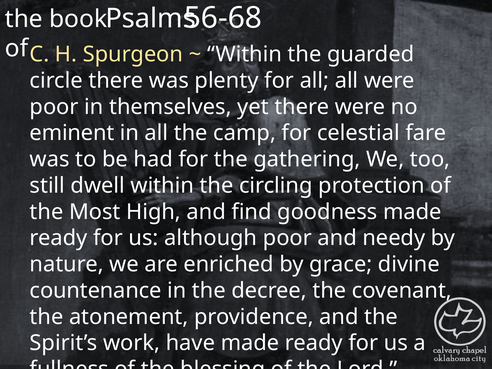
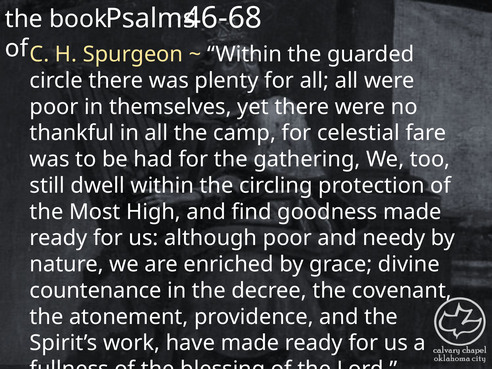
56-68: 56-68 -> 46-68 (223, 18)
eminent: eminent -> thankful (72, 133)
